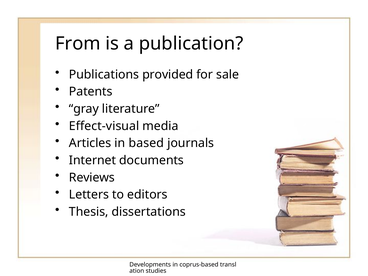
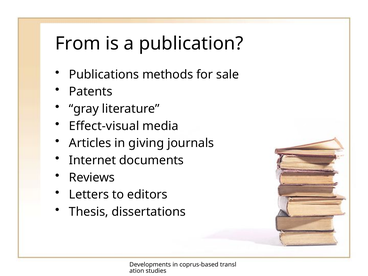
provided: provided -> methods (168, 74)
based: based -> giving (146, 143)
